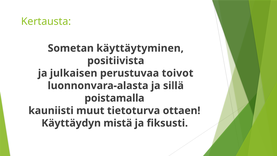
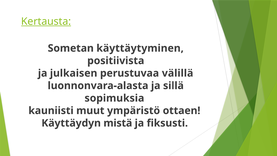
Kertausta underline: none -> present (46, 21)
toivot: toivot -> välillä (178, 73)
poistamalla: poistamalla -> sopimuksia (114, 98)
tietoturva: tietoturva -> ympäristö (134, 110)
